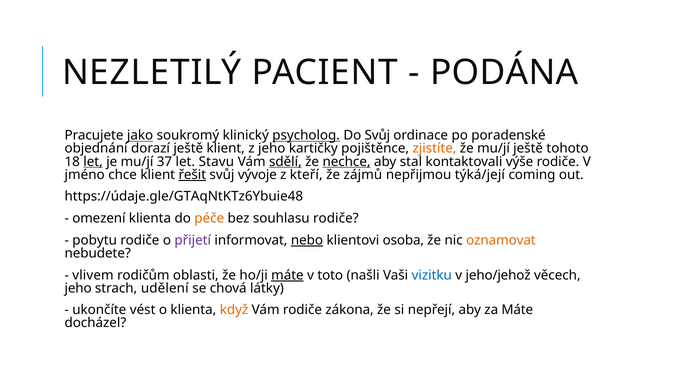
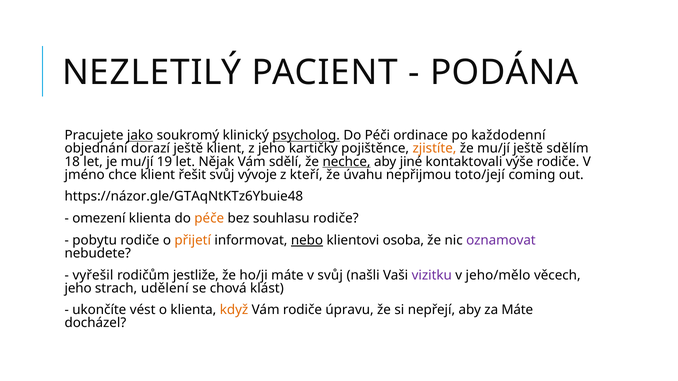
Do Svůj: Svůj -> Péči (377, 136)
poradenské: poradenské -> každodenní (508, 136)
tohoto: tohoto -> sdělím (568, 149)
let underline: present -> none (93, 162)
37: 37 -> 19 (164, 162)
Stavu: Stavu -> Nějak (216, 162)
sdělí underline: present -> none (285, 162)
stal: stal -> jiné (411, 162)
řešit underline: present -> none (192, 175)
zájmů: zájmů -> úvahu (363, 175)
týká/její: týká/její -> toto/její (480, 175)
https://údaje.gle/GTAqNtKTz6Ybuie48: https://údaje.gle/GTAqNtKTz6Ybuie48 -> https://názor.gle/GTAqNtKTz6Ybuie48 (184, 197)
přijetí colour: purple -> orange (193, 240)
oznamovat colour: orange -> purple (501, 240)
vlivem: vlivem -> vyřešil (93, 275)
oblasti: oblasti -> jestliže (196, 275)
máte underline: present -> none (287, 275)
v toto: toto -> svůj (330, 275)
vizitku colour: blue -> purple (432, 275)
jeho/jehož: jeho/jehož -> jeho/mělo (498, 275)
látky: látky -> klást (267, 288)
zákona: zákona -> úpravu (350, 310)
